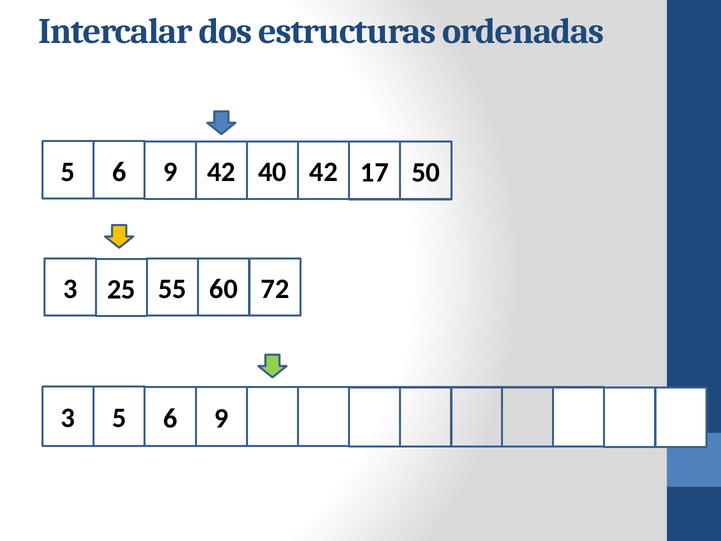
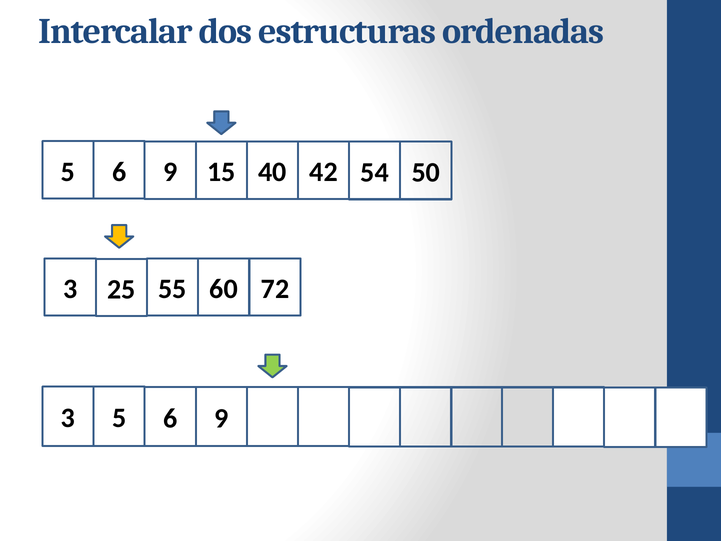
9 42: 42 -> 15 (221, 172)
17: 17 -> 54 (375, 172)
